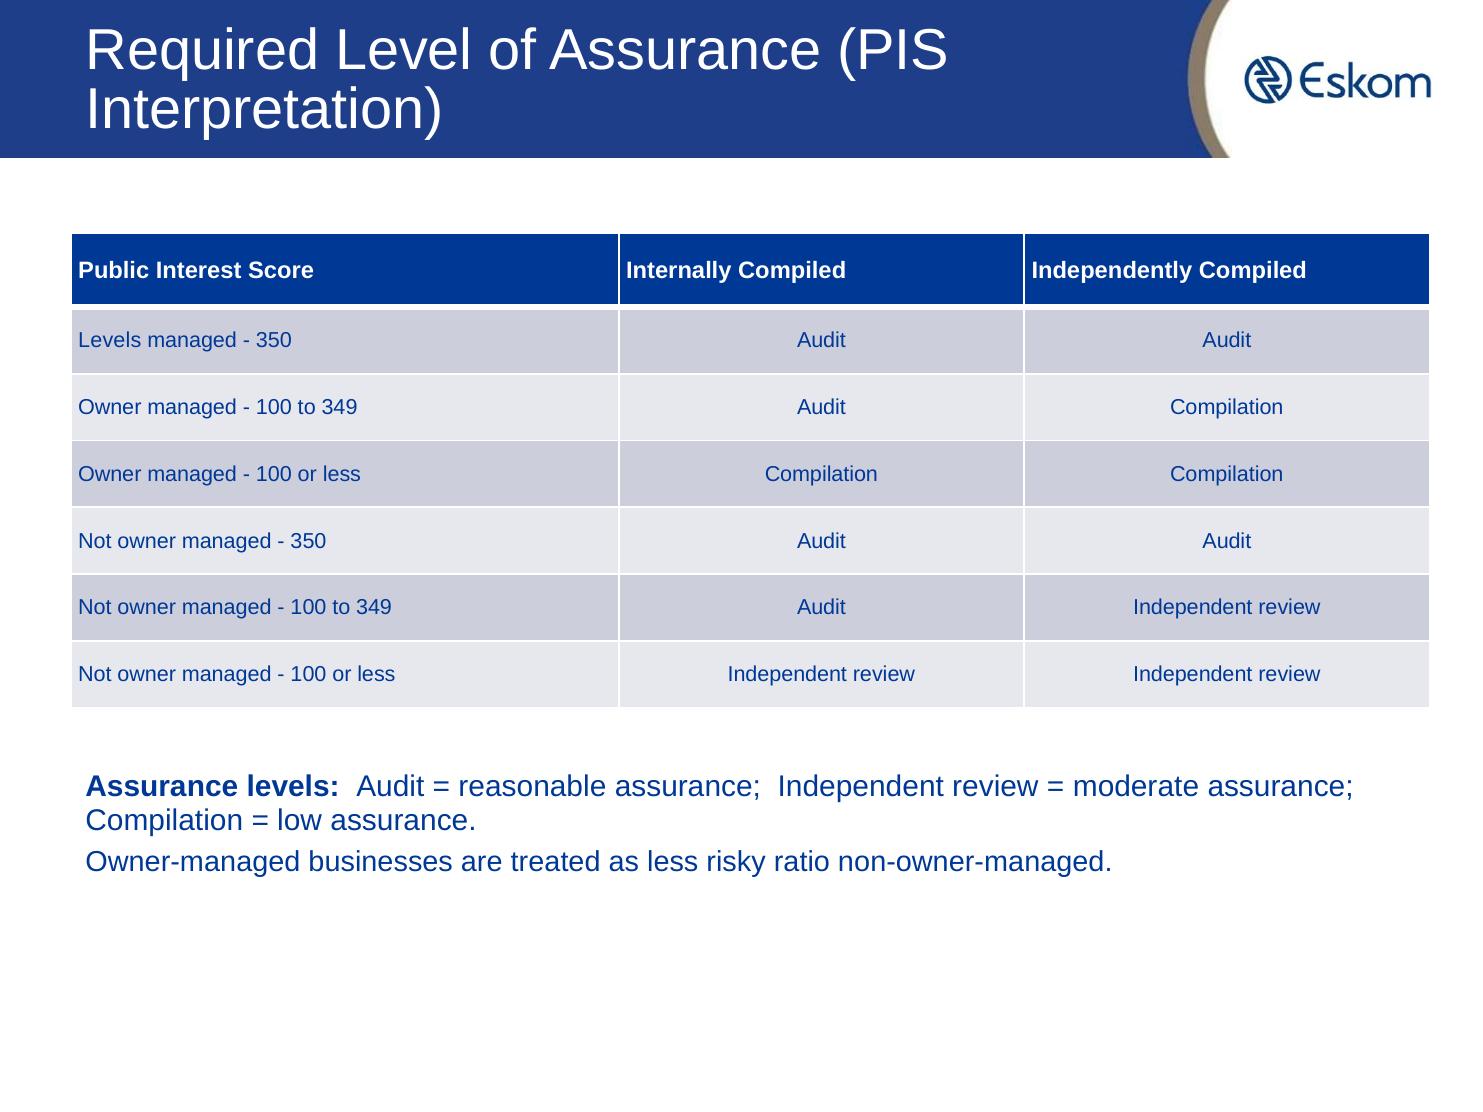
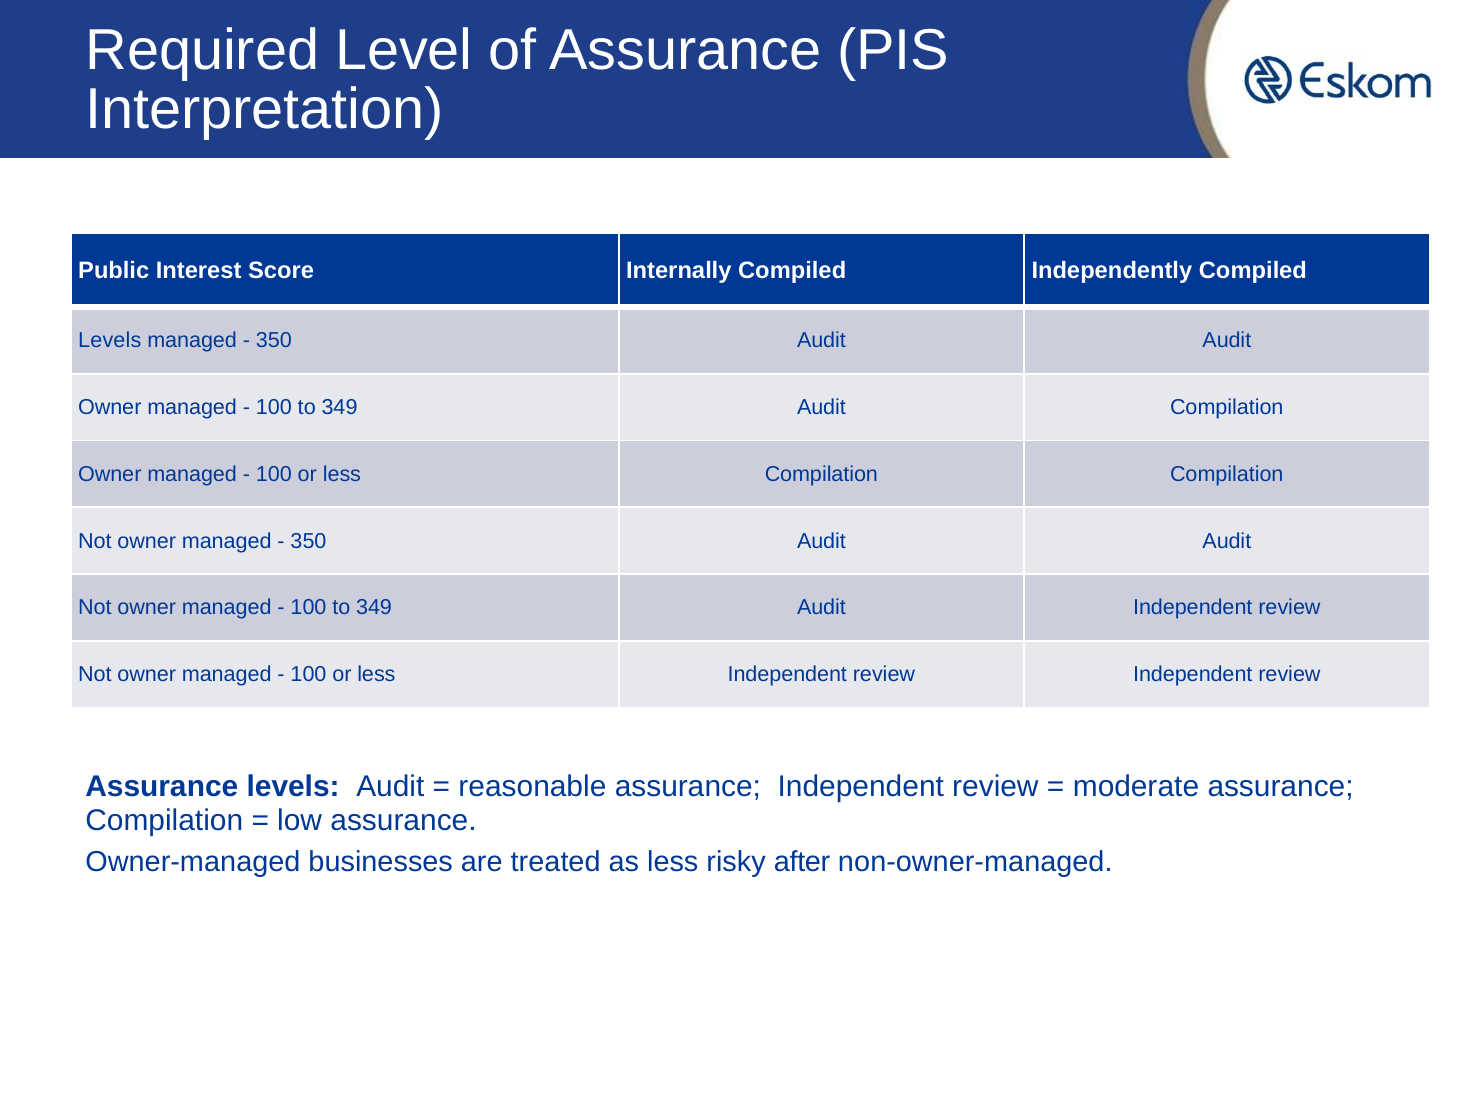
ratio: ratio -> after (802, 862)
